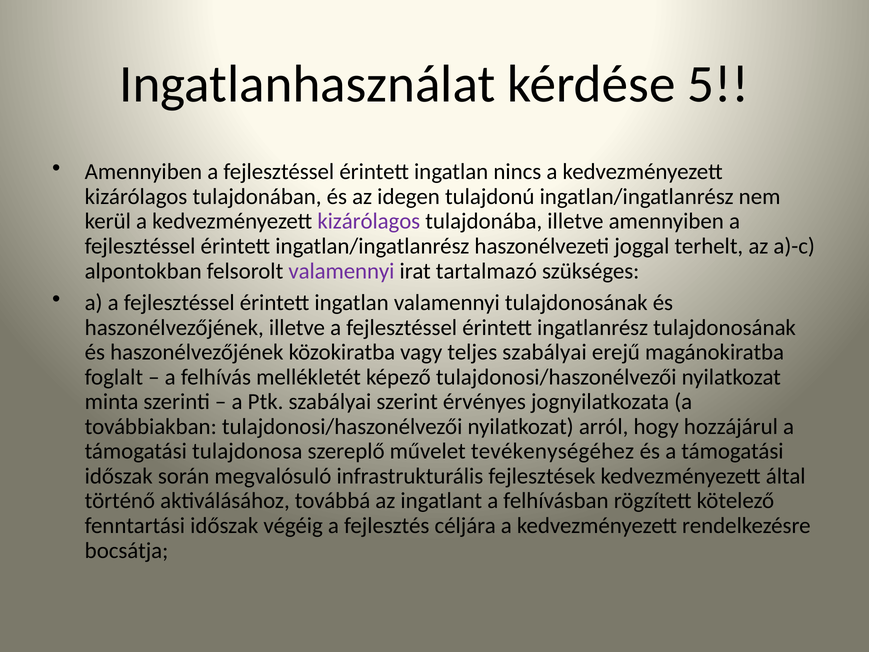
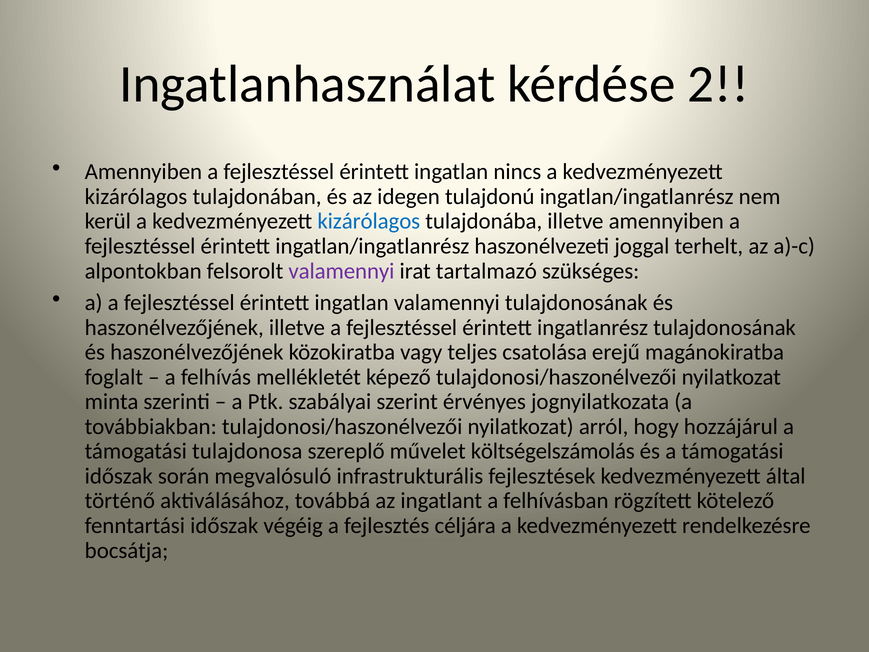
5: 5 -> 2 (718, 84)
kizárólagos colour: purple -> blue (369, 221)
teljes szabályai: szabályai -> csatolása (545, 352)
tevékenységéhez: tevékenységéhez -> költségelszámolás (553, 451)
